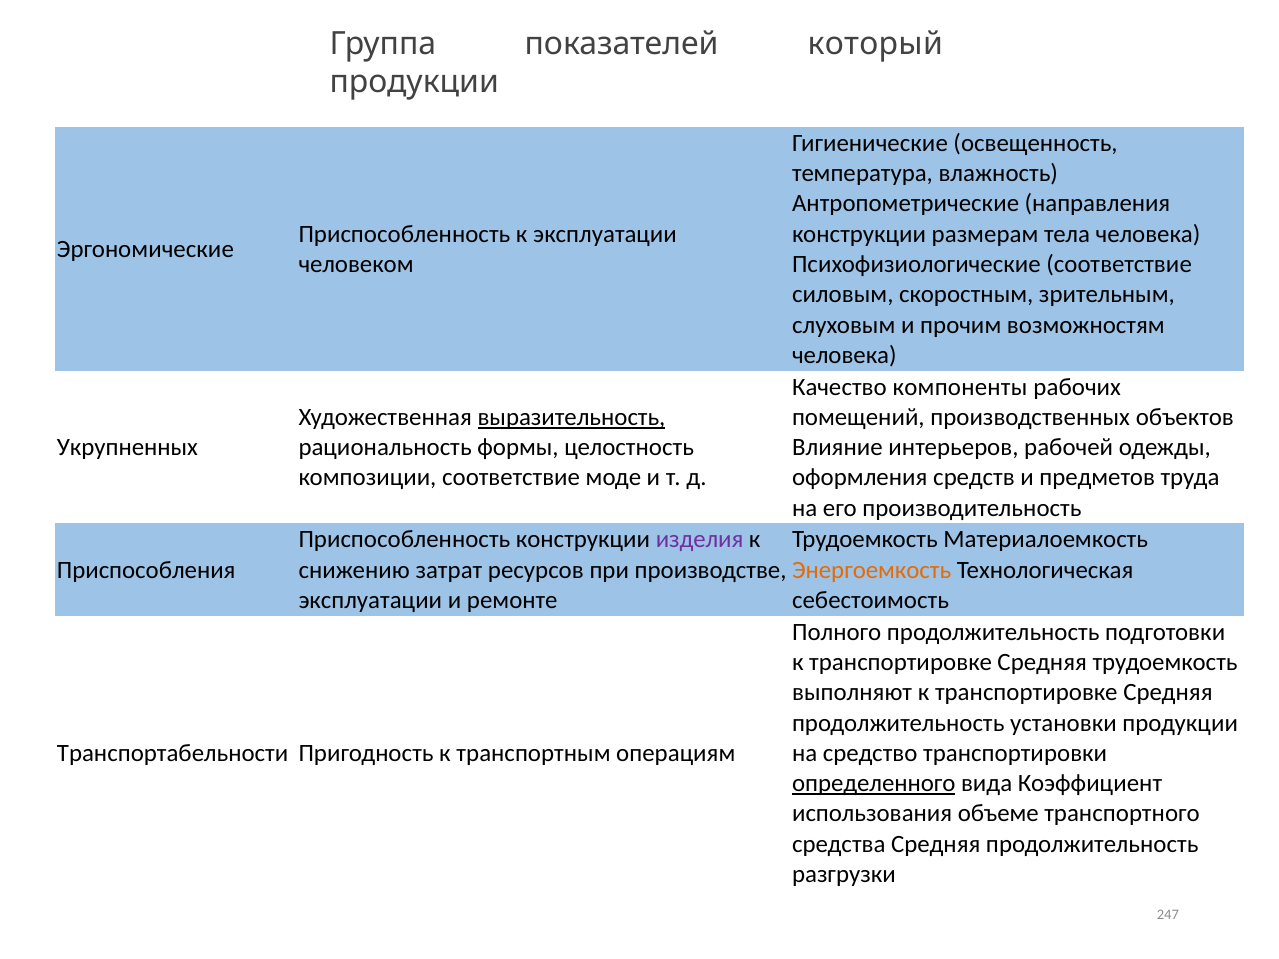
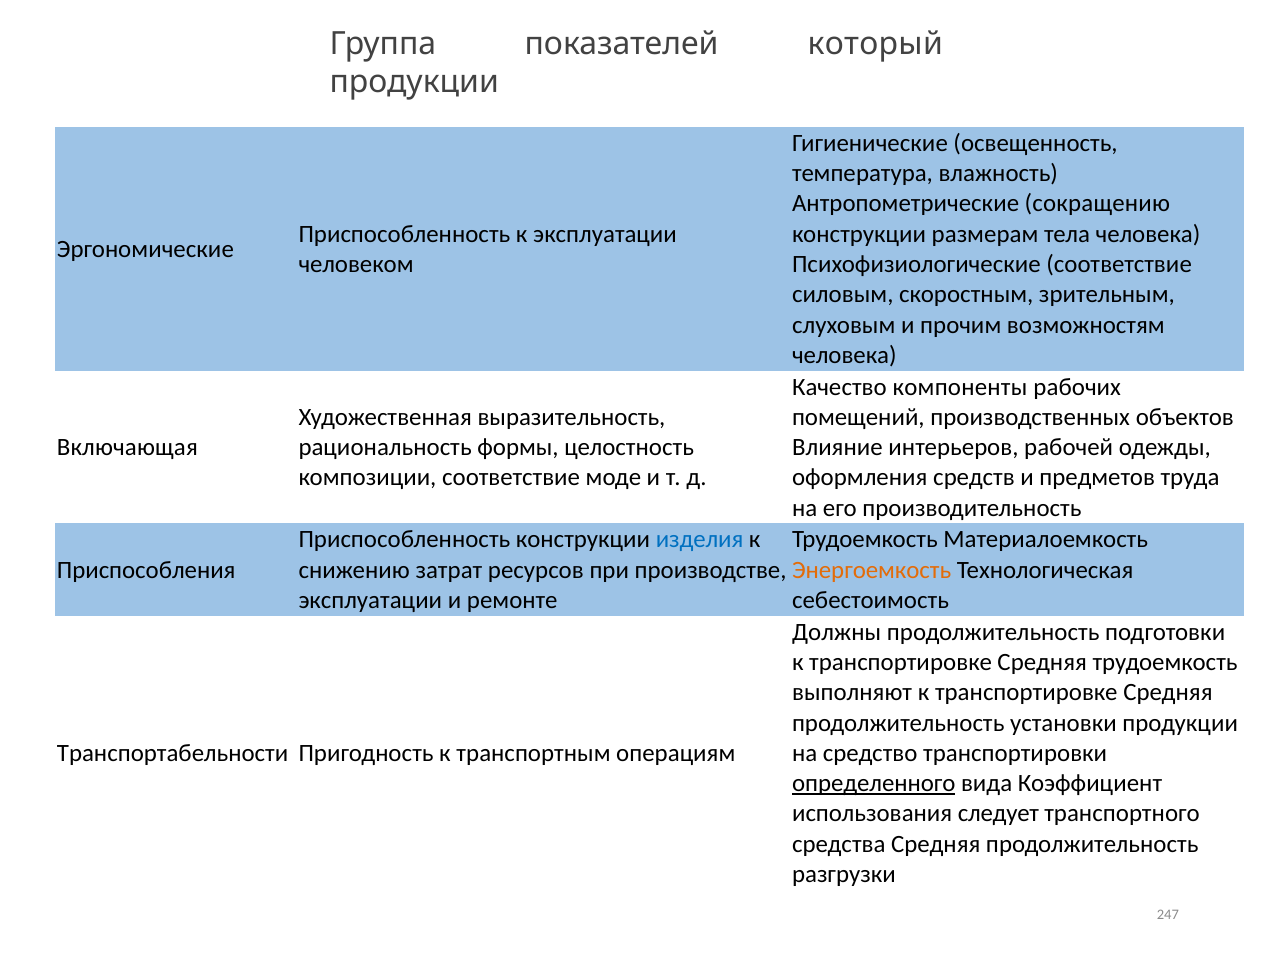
направления: направления -> сокращению (1097, 204)
выразительность underline: present -> none (571, 417)
Укрупненных: Укрупненных -> Включающая (127, 447)
изделия colour: purple -> blue (700, 540)
Полного: Полного -> Должны (837, 632)
объеме: объеме -> следует (998, 814)
